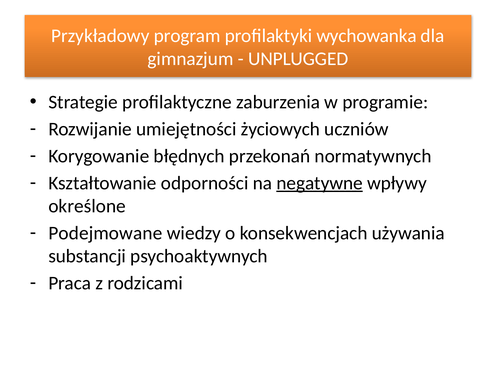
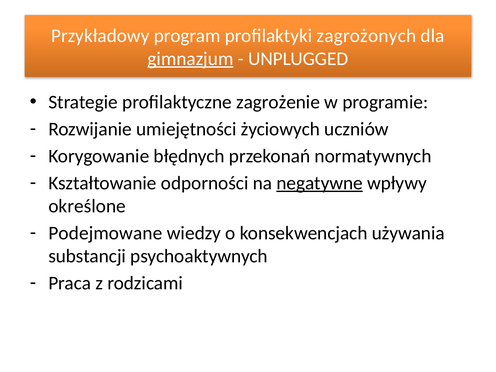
wychowanka: wychowanka -> zagrożonych (366, 36)
gimnazjum underline: none -> present (190, 59)
zaburzenia: zaburzenia -> zagrożenie (278, 102)
